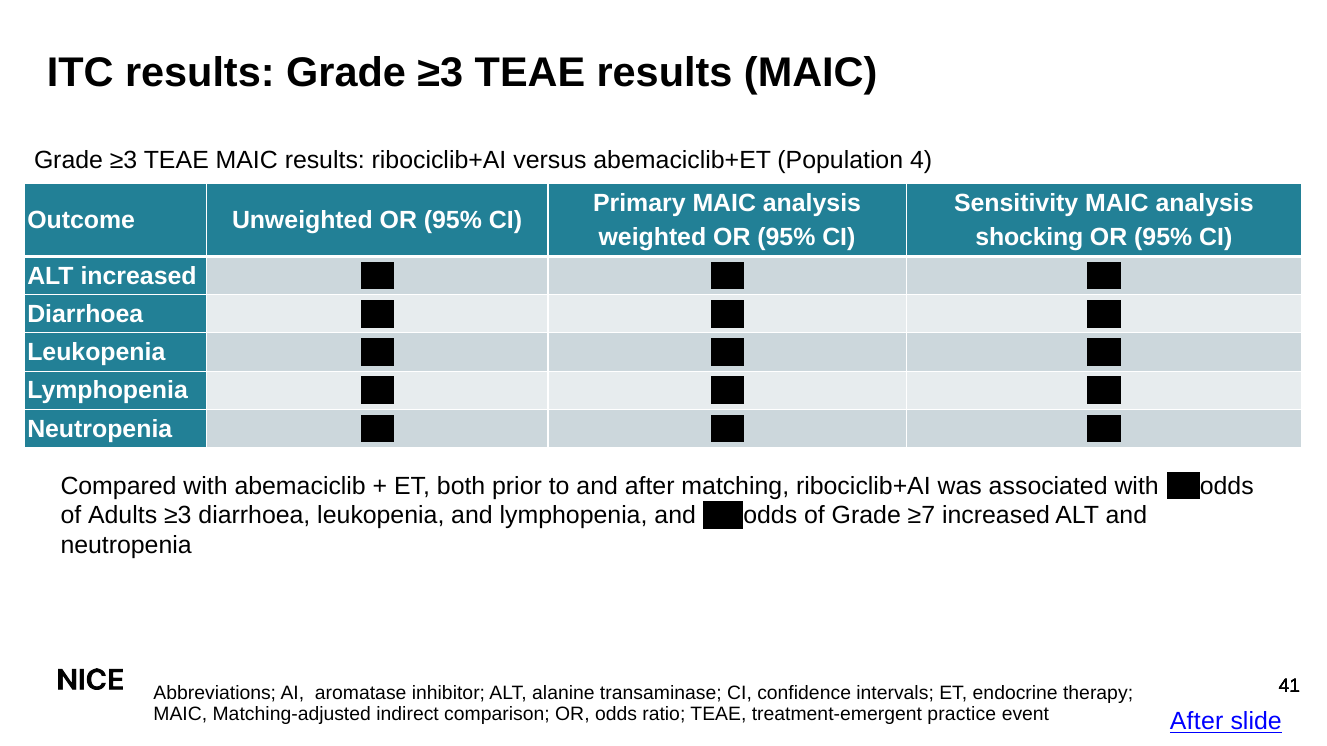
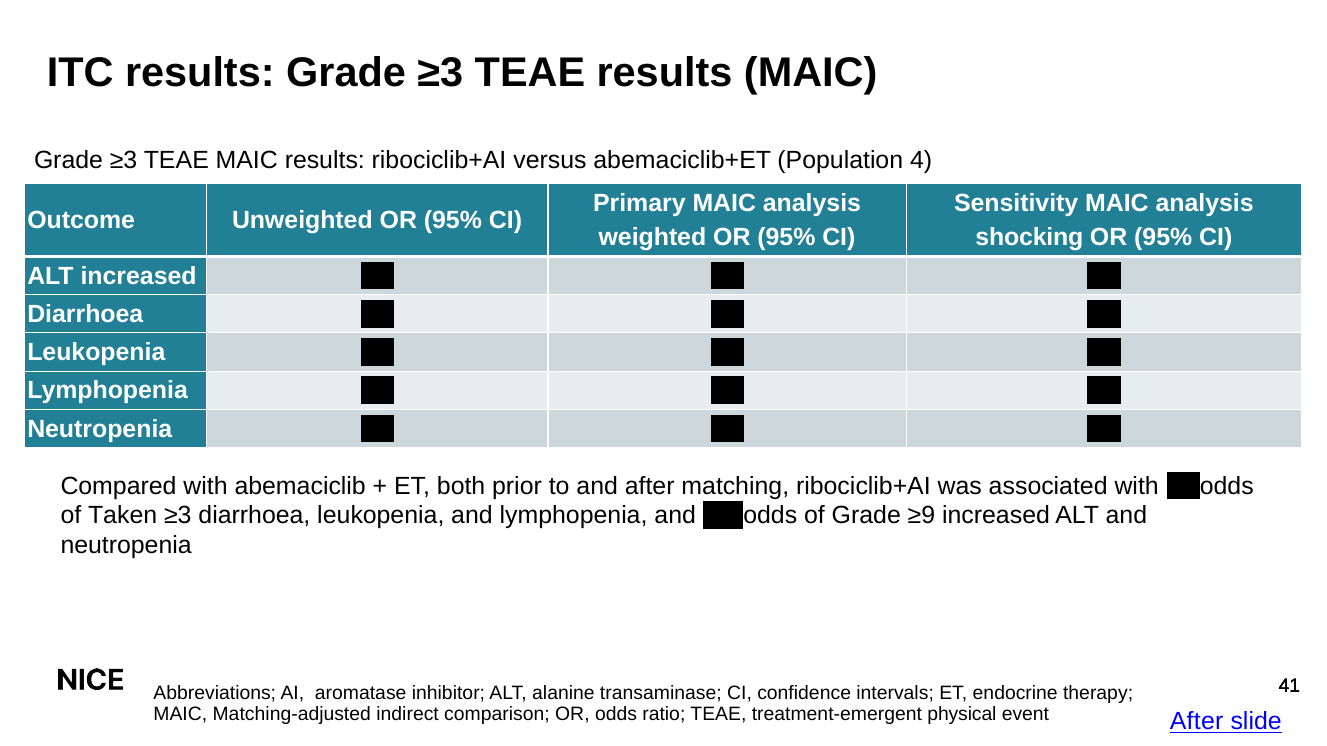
Adults: Adults -> Taken (123, 516)
≥7: ≥7 -> ≥9 (921, 516)
practice: practice -> physical (962, 714)
